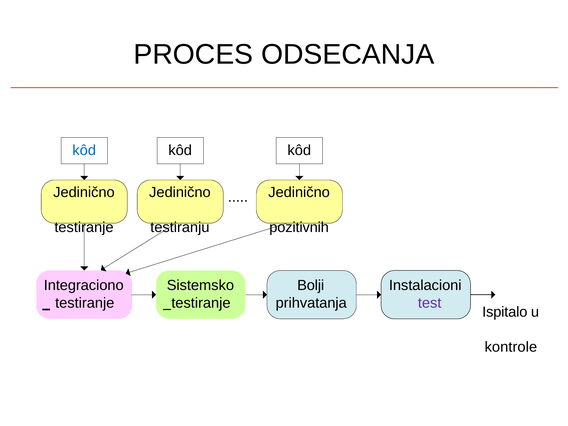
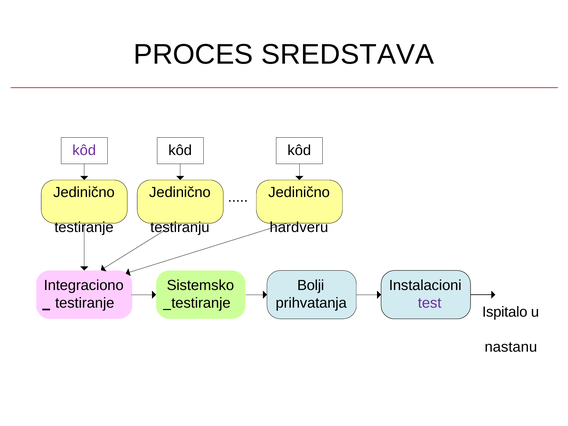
ODSECANJA: ODSECANJA -> SREDSTAVA (348, 54)
kôd colour: blue -> purple (84, 150)
pozitivnih: pozitivnih -> hardveru (299, 228)
kontrole: kontrole -> nastanu (511, 347)
